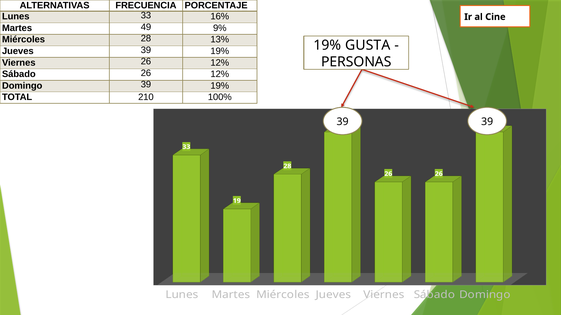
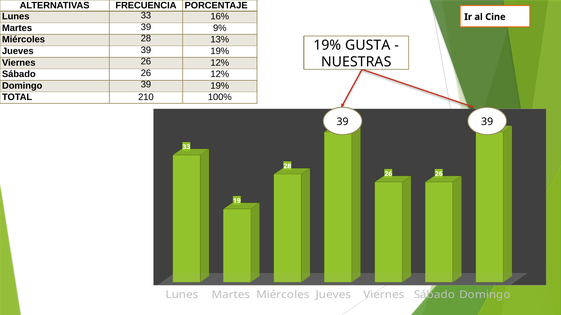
Martes 49: 49 -> 39 (146, 27)
PERSONAS: PERSONAS -> NUESTRAS (356, 62)
